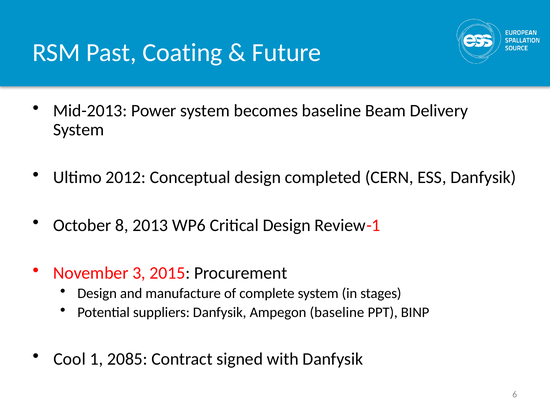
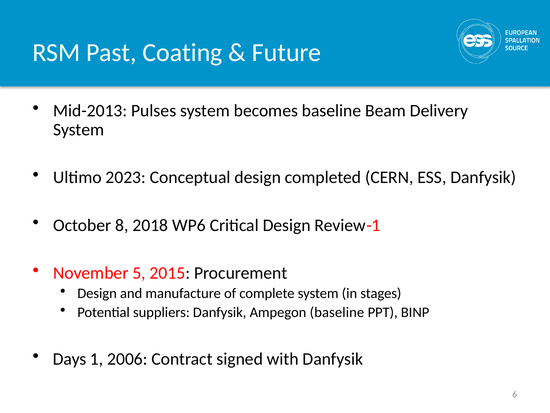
Power: Power -> Pulses (154, 111)
2012: 2012 -> 2023 (126, 177)
2013: 2013 -> 2018 (150, 225)
3: 3 -> 5 (139, 273)
Cool: Cool -> Days (70, 358)
2085: 2085 -> 2006 (127, 358)
